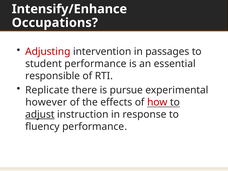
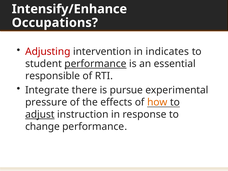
passages: passages -> indicates (167, 52)
performance underline: none -> present (95, 64)
Replicate: Replicate -> Integrate (47, 90)
however: however -> pressure (46, 102)
how colour: red -> orange (157, 102)
fluency: fluency -> change (42, 127)
